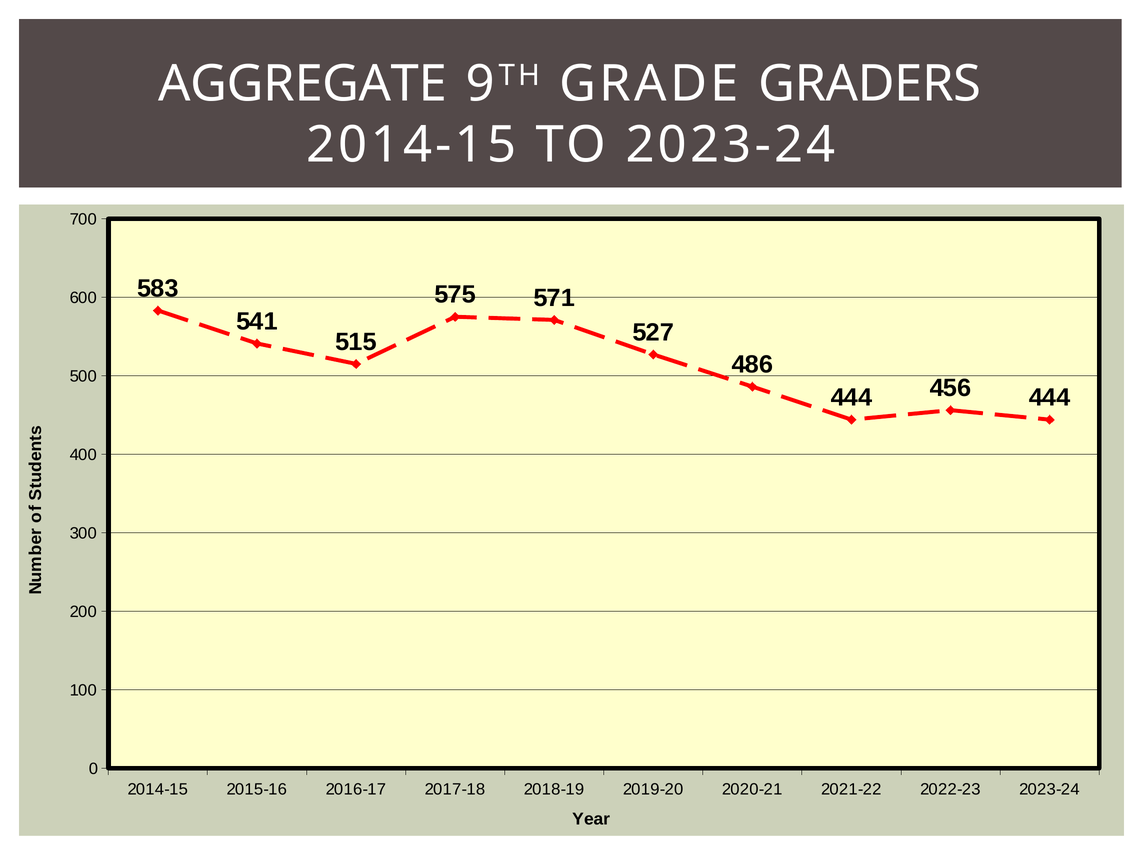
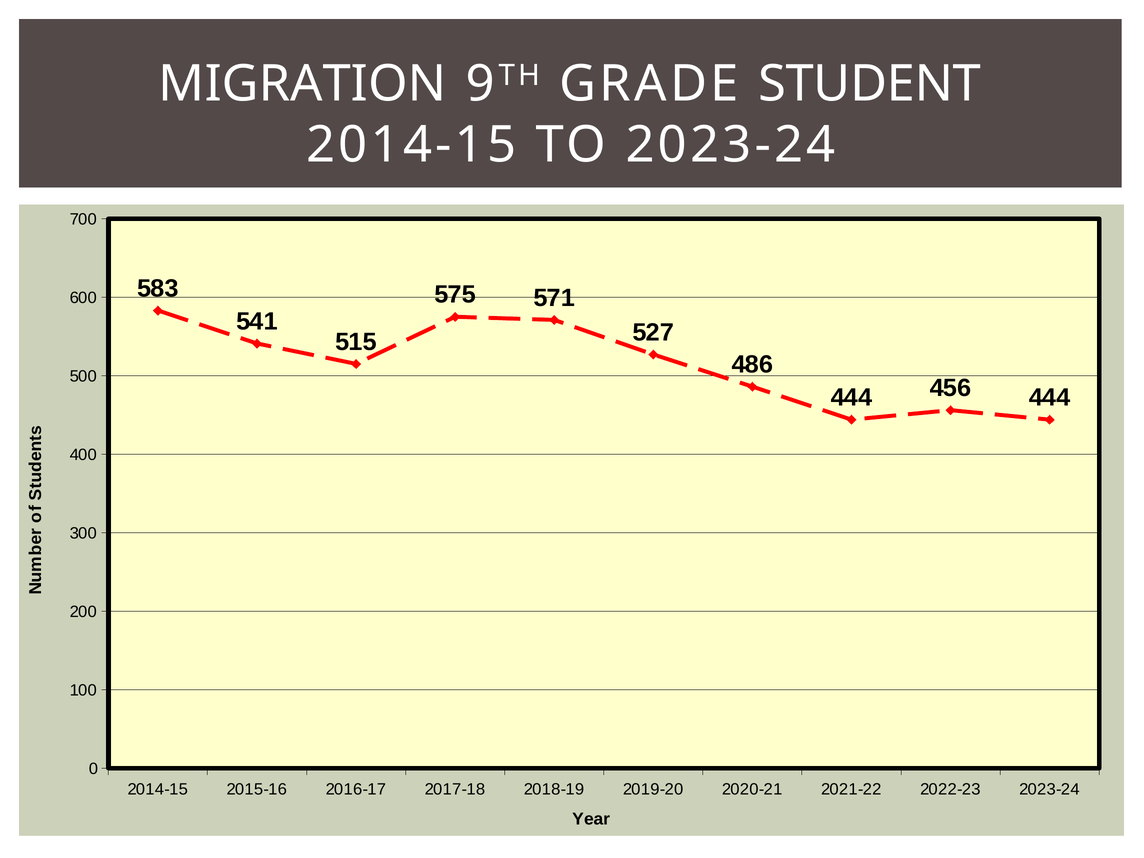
AGGREGATE: AGGREGATE -> MIGRATION (302, 84)
GRADERS: GRADERS -> STUDENT (870, 84)
